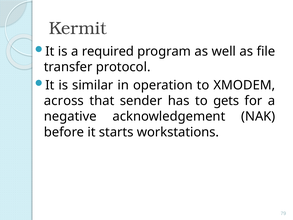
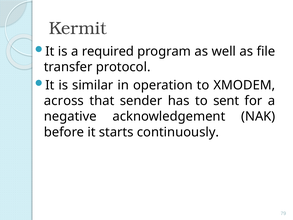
gets: gets -> sent (226, 101)
workstations: workstations -> continuously (178, 132)
